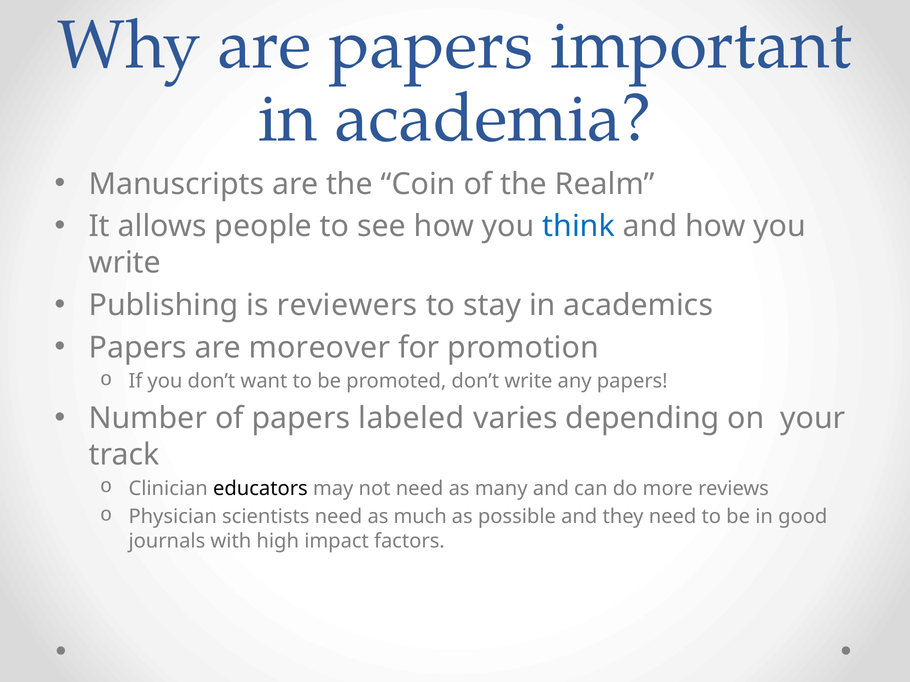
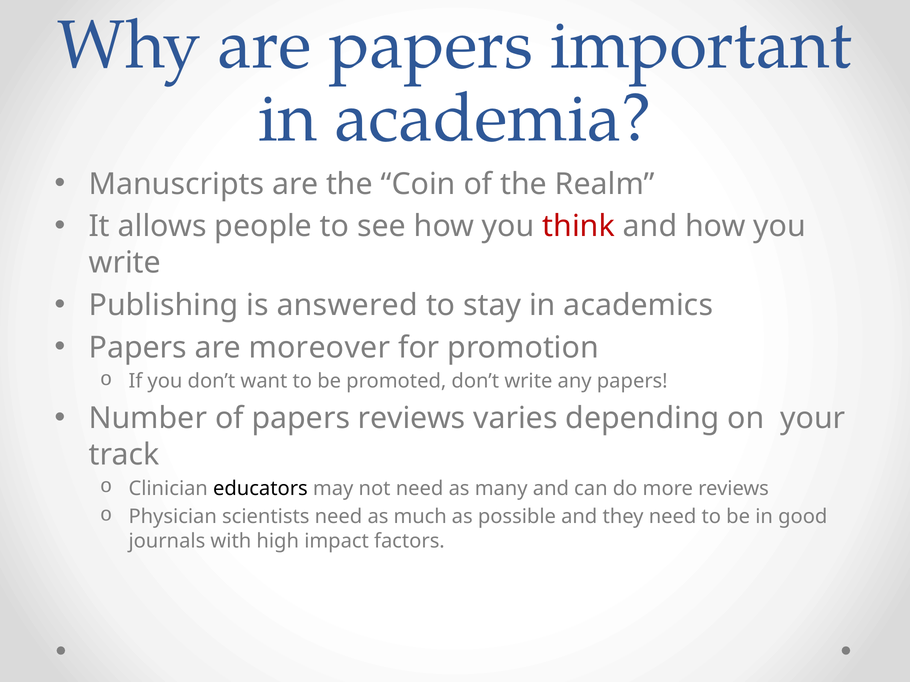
think colour: blue -> red (579, 227)
reviewers: reviewers -> answered (347, 305)
papers labeled: labeled -> reviews (412, 419)
